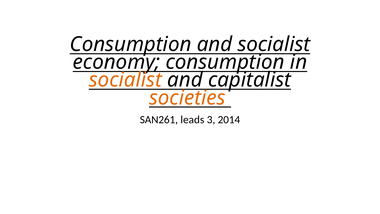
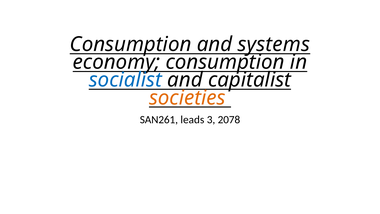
and socialist: socialist -> systems (274, 44)
socialist colour: orange -> blue (125, 80)
2014: 2014 -> 2078 (229, 120)
